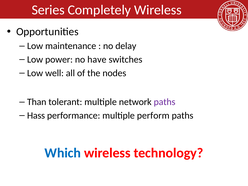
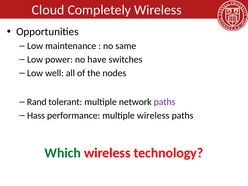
Series: Series -> Cloud (48, 10)
delay: delay -> same (126, 46)
Than: Than -> Rand (37, 102)
multiple perform: perform -> wireless (153, 115)
Which colour: blue -> green (63, 153)
